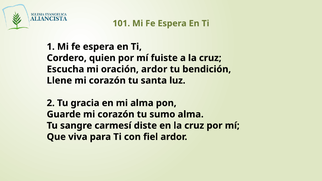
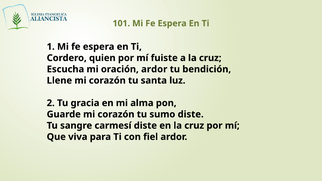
sumo alma: alma -> diste (191, 114)
